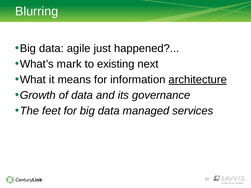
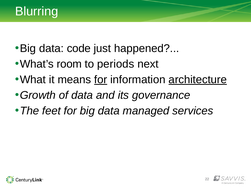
agile: agile -> code (79, 48)
mark: mark -> room (69, 64)
existing: existing -> periods (116, 64)
for underline: none -> present (101, 80)
